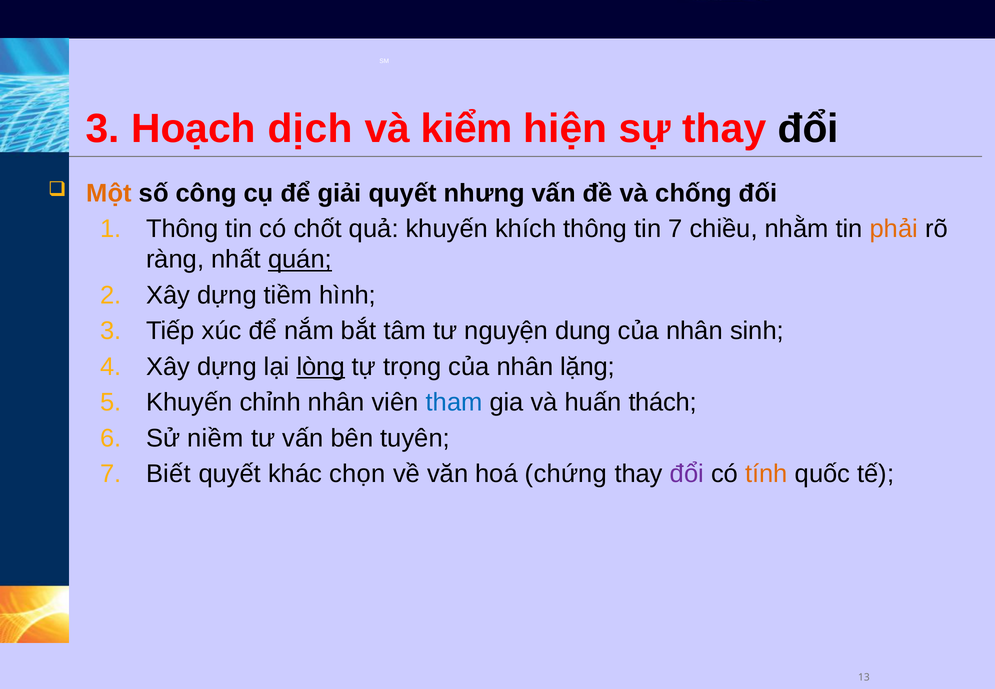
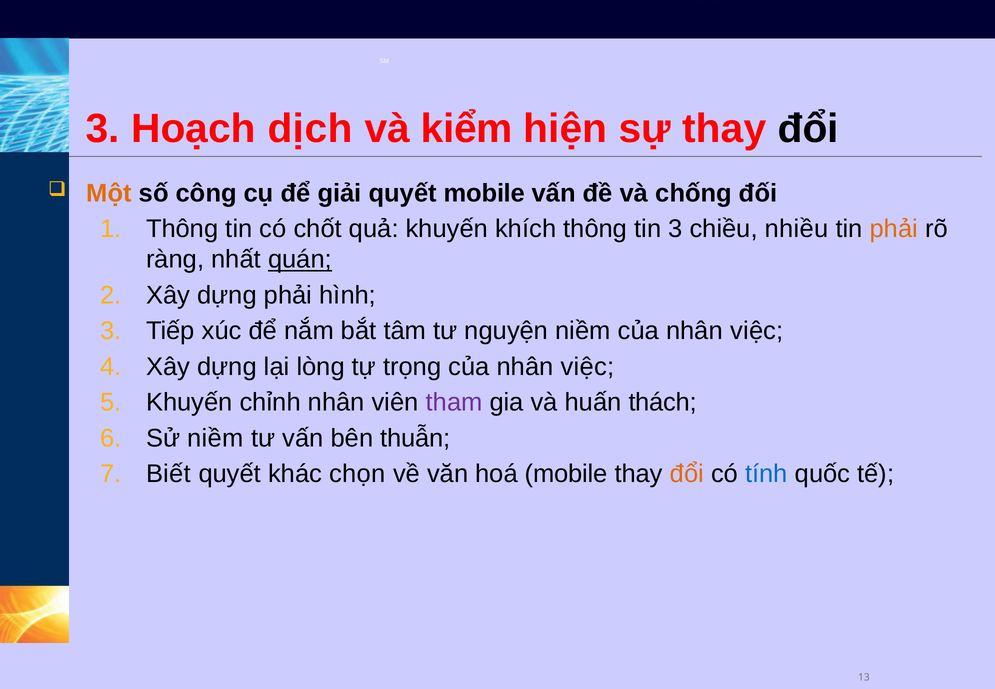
quyết nhưng: nhưng -> mobile (484, 193)
tin 7: 7 -> 3 (675, 229)
nhằm: nhằm -> nhiều (797, 229)
dựng tiềm: tiềm -> phải (288, 295)
nguyện dung: dung -> niềm (583, 331)
sinh: sinh -> việc (757, 331)
lòng underline: present -> none (321, 367)
trọng của nhân lặng: lặng -> việc (587, 367)
tham colour: blue -> purple (454, 402)
tuyên: tuyên -> thuẫn (415, 438)
hoá chứng: chứng -> mobile (566, 474)
đổi colour: purple -> orange (687, 474)
tính colour: orange -> blue (766, 474)
